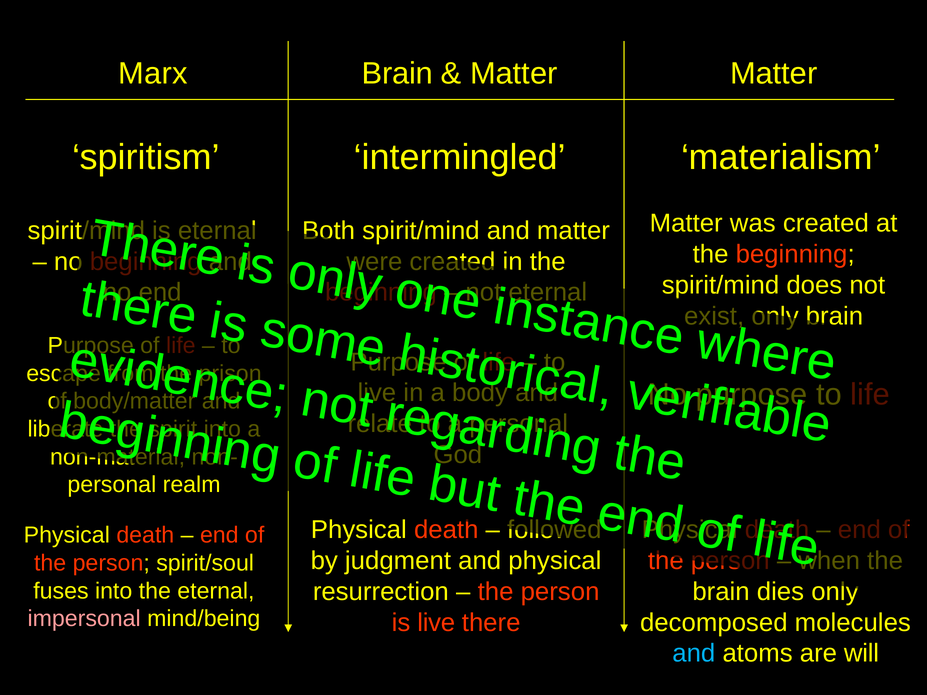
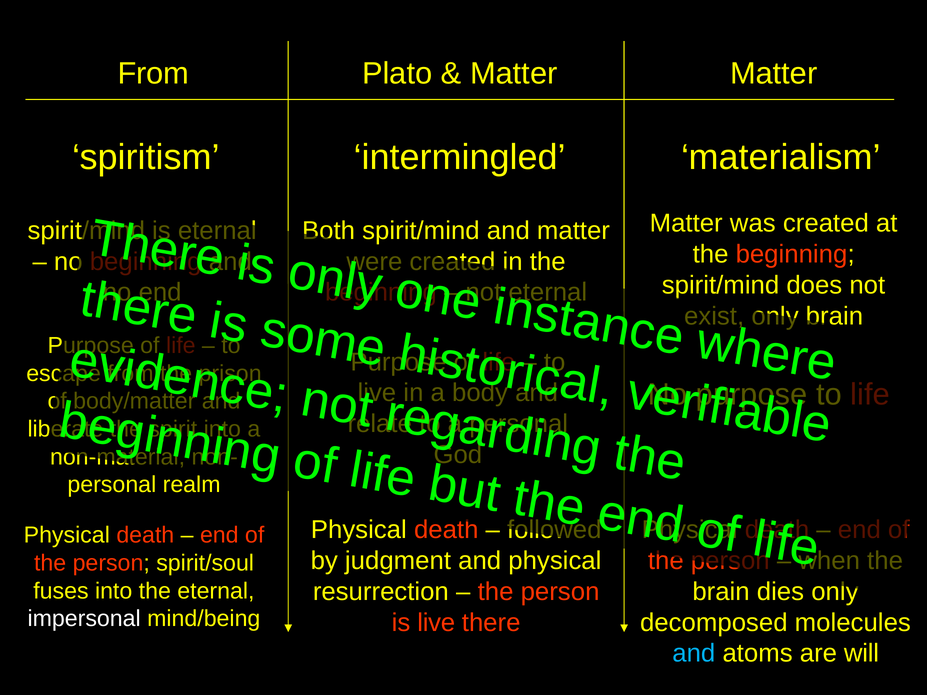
Marx: Marx -> From (153, 74)
Brain: Brain -> Plato (397, 74)
impersonal colour: pink -> white (84, 619)
